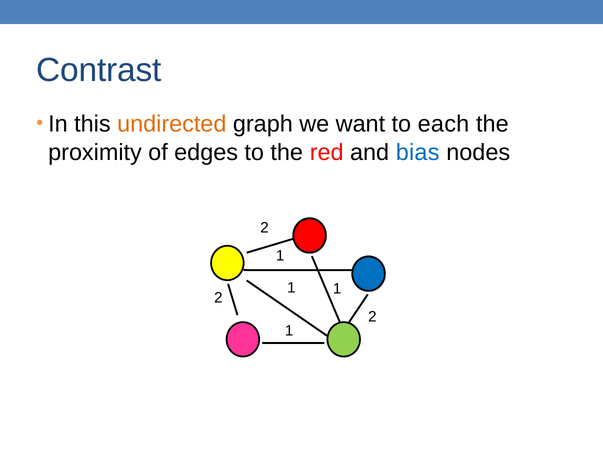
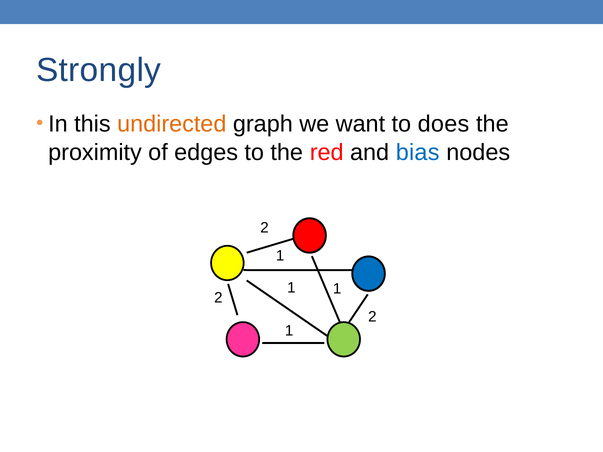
Contrast: Contrast -> Strongly (99, 70)
each: each -> does (443, 124)
